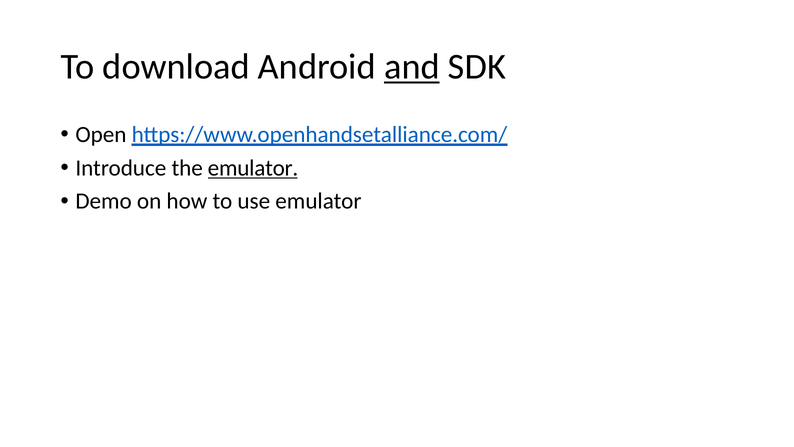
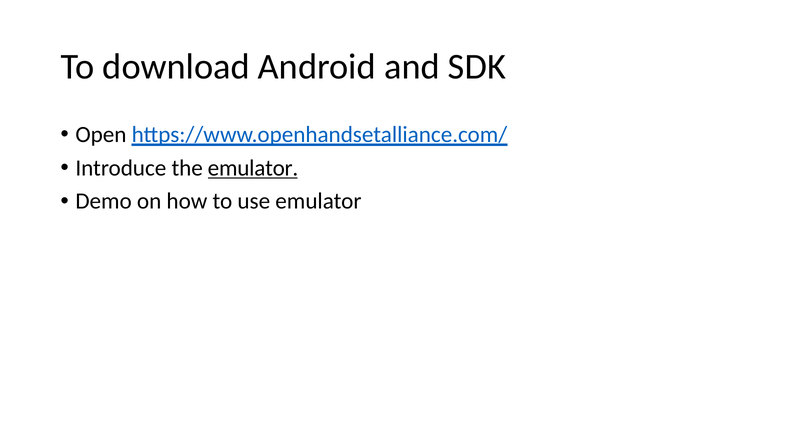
and underline: present -> none (412, 67)
